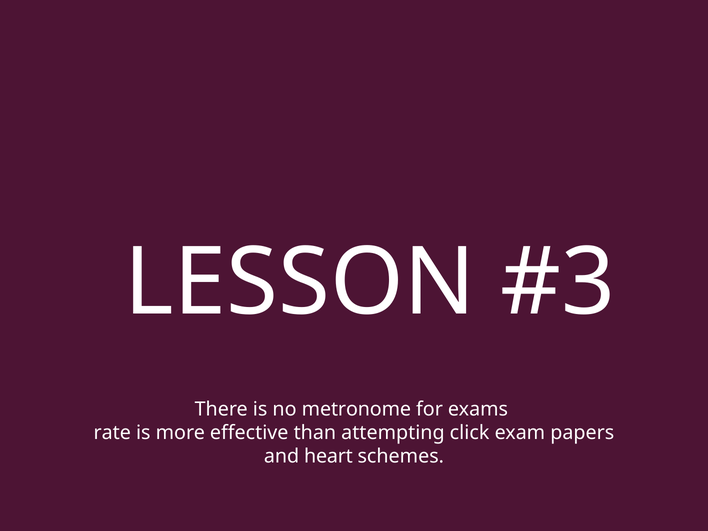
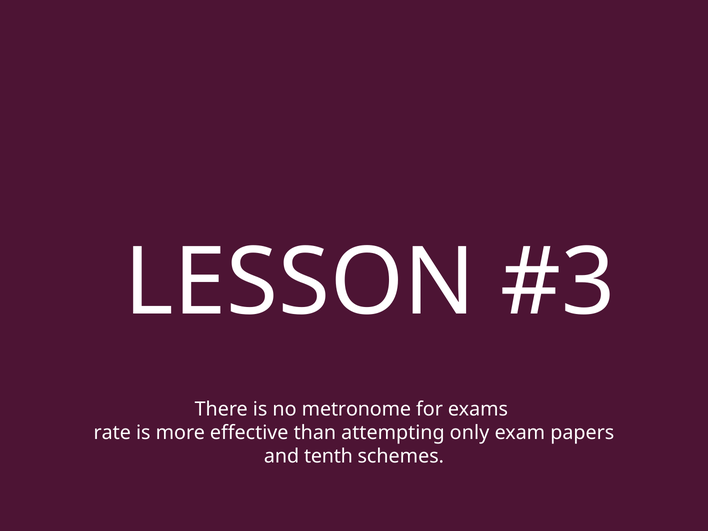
click: click -> only (470, 433)
heart: heart -> tenth (328, 456)
